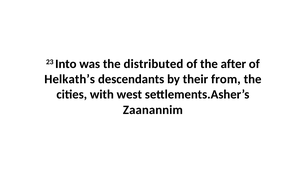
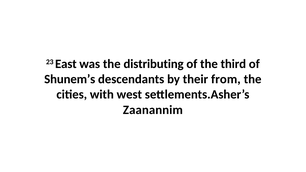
Into: Into -> East (66, 64)
distributed: distributed -> distributing (154, 64)
after: after -> third (233, 64)
Helkath’s: Helkath’s -> Shunem’s (70, 79)
